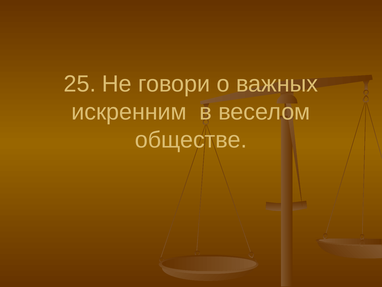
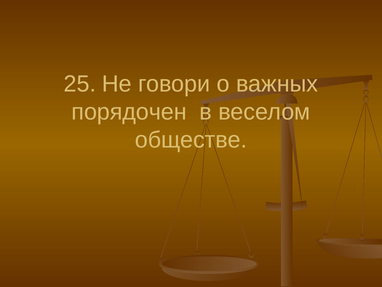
искренним: искренним -> порядочен (129, 112)
